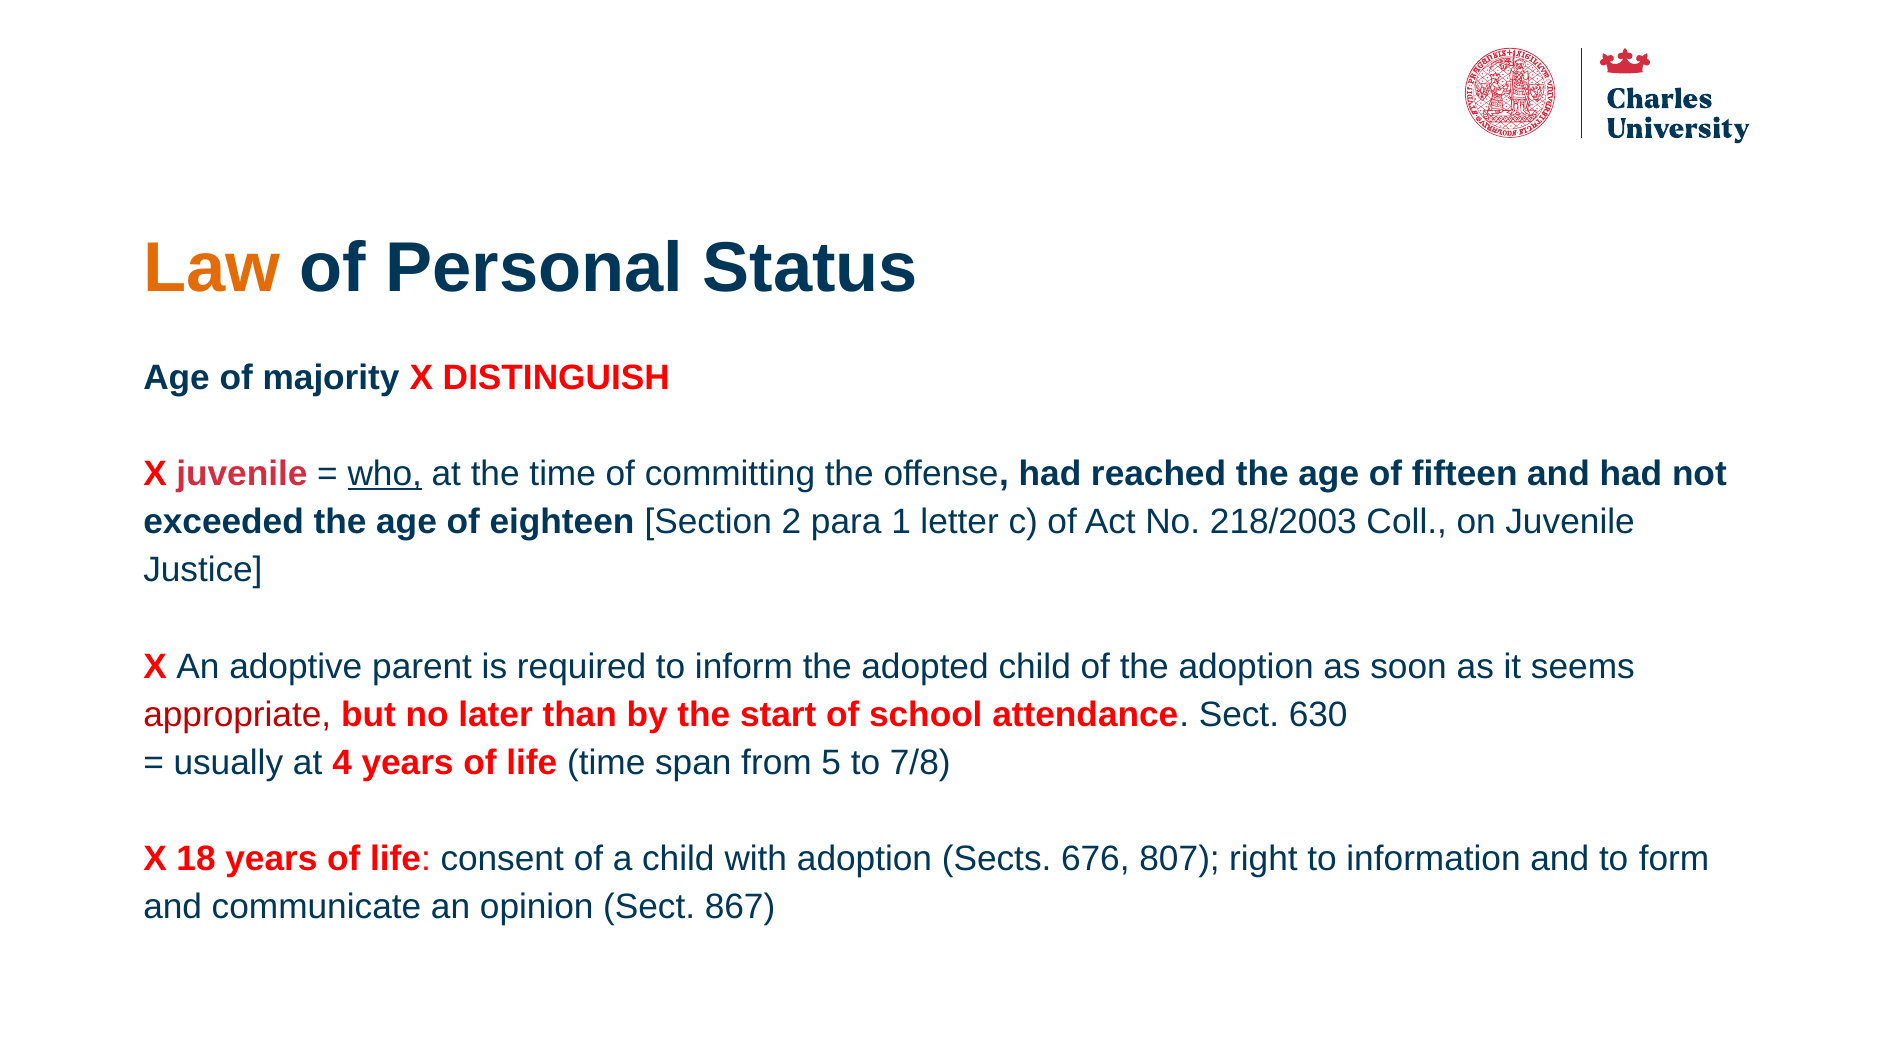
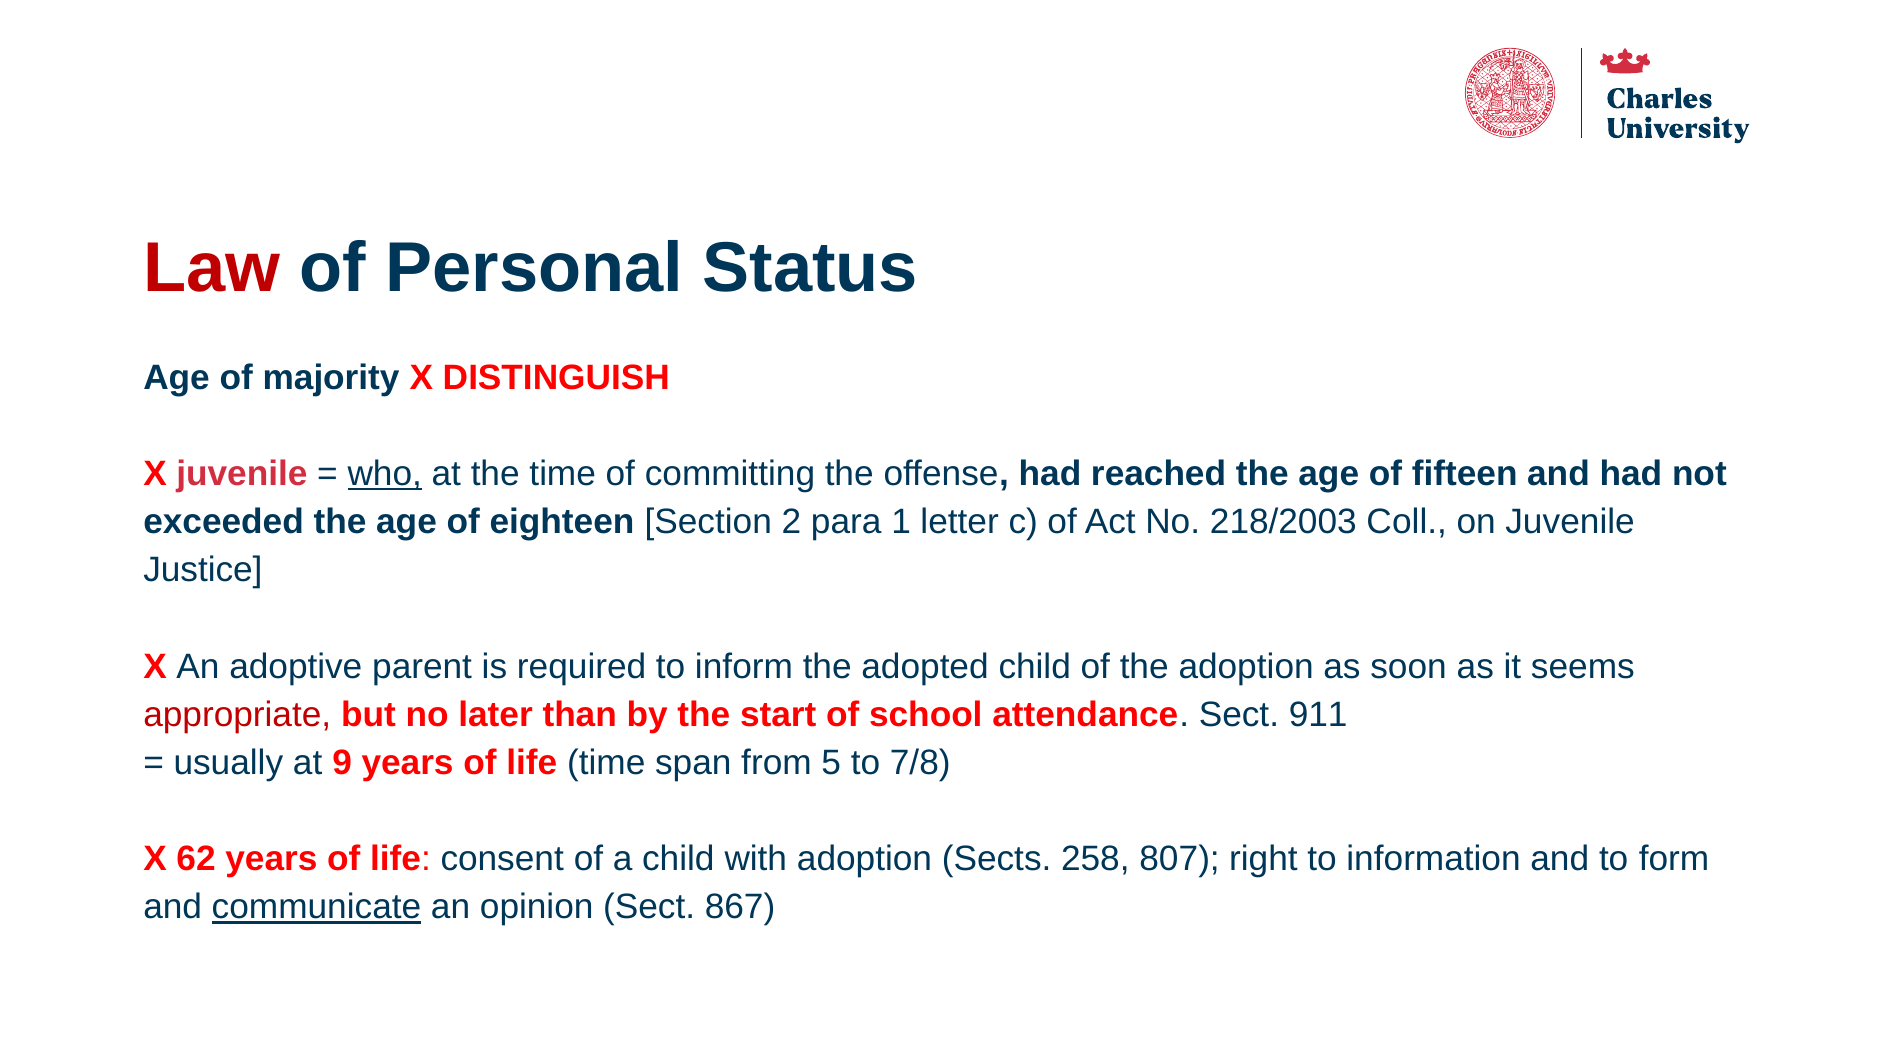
Law colour: orange -> red (212, 268)
630: 630 -> 911 (1318, 715)
4: 4 -> 9 (342, 763)
18: 18 -> 62 (196, 860)
676: 676 -> 258 (1095, 860)
communicate underline: none -> present (316, 908)
